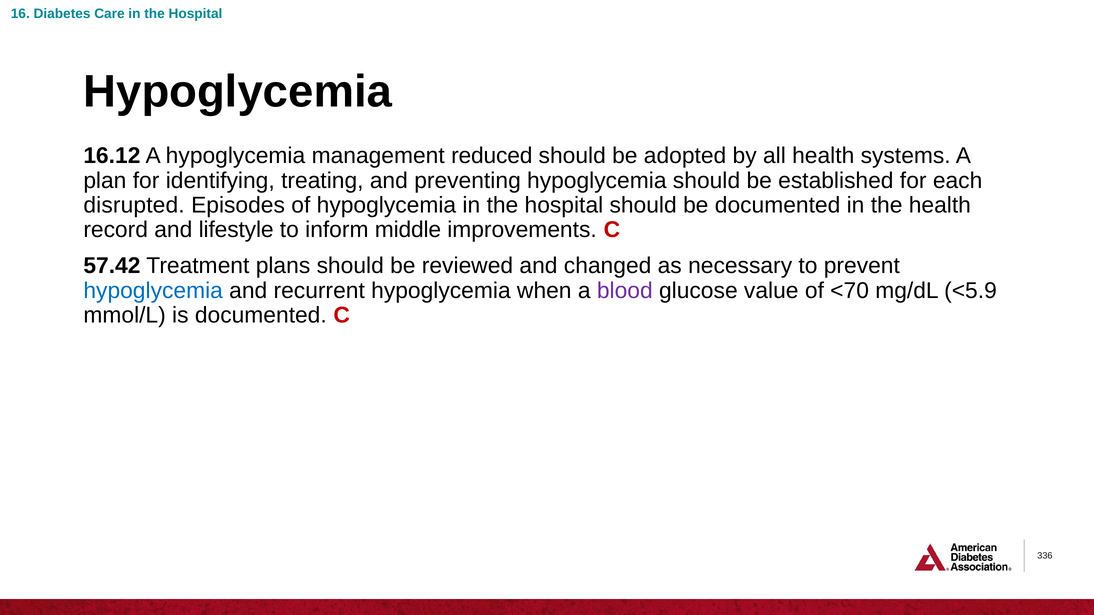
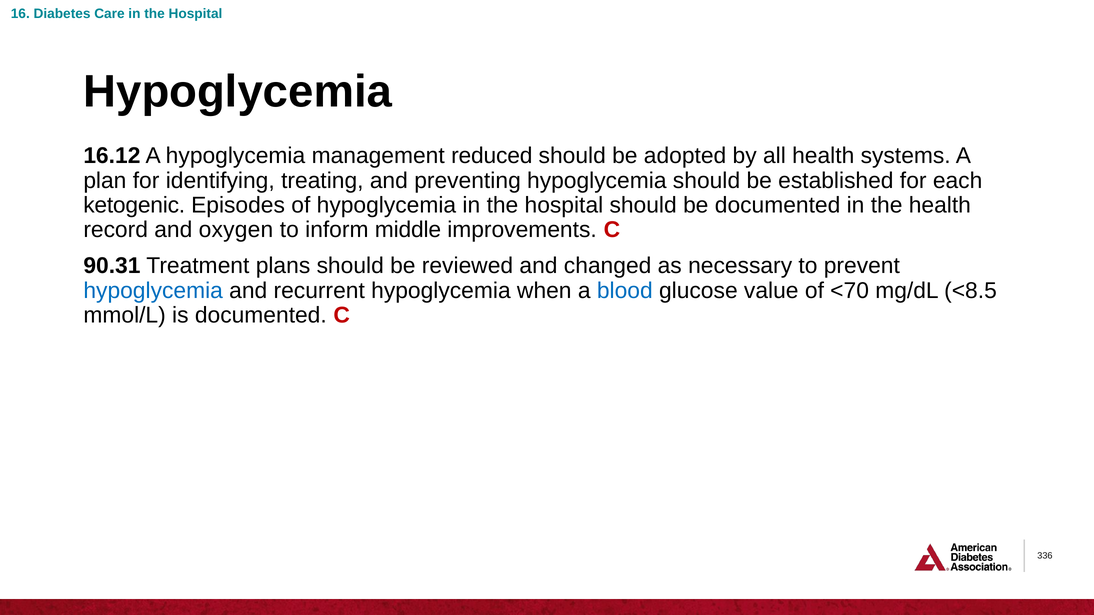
disrupted: disrupted -> ketogenic (134, 205)
lifestyle: lifestyle -> oxygen (236, 230)
57.42: 57.42 -> 90.31 (112, 266)
blood colour: purple -> blue (625, 291)
<5.9: <5.9 -> <8.5 (971, 291)
